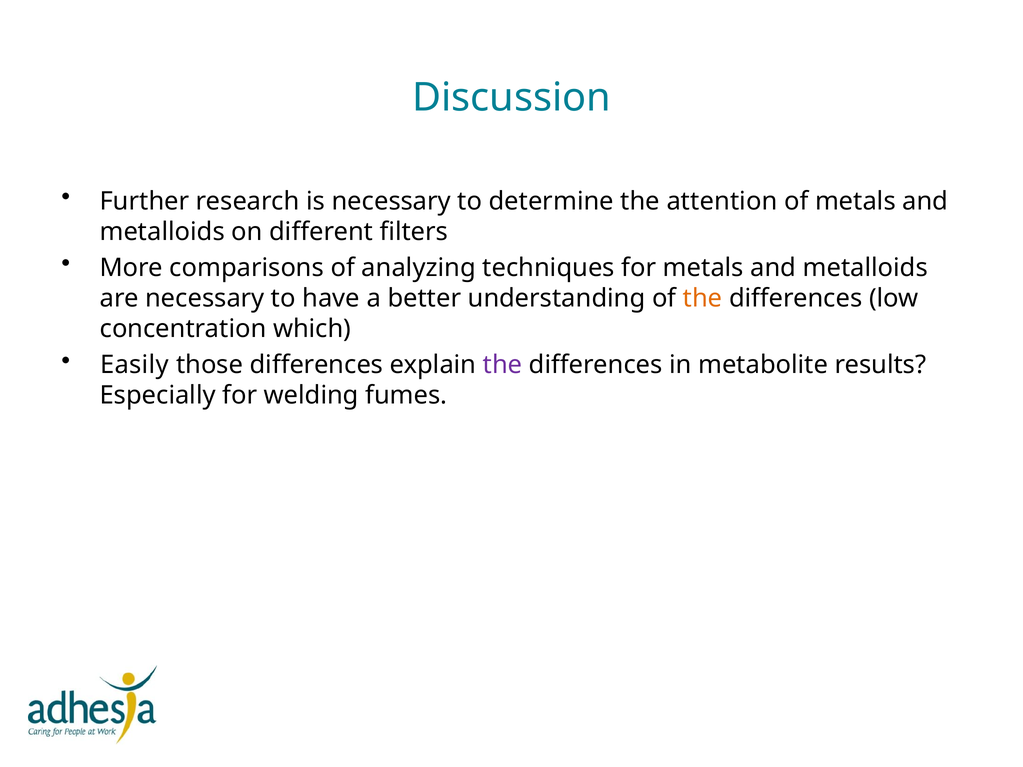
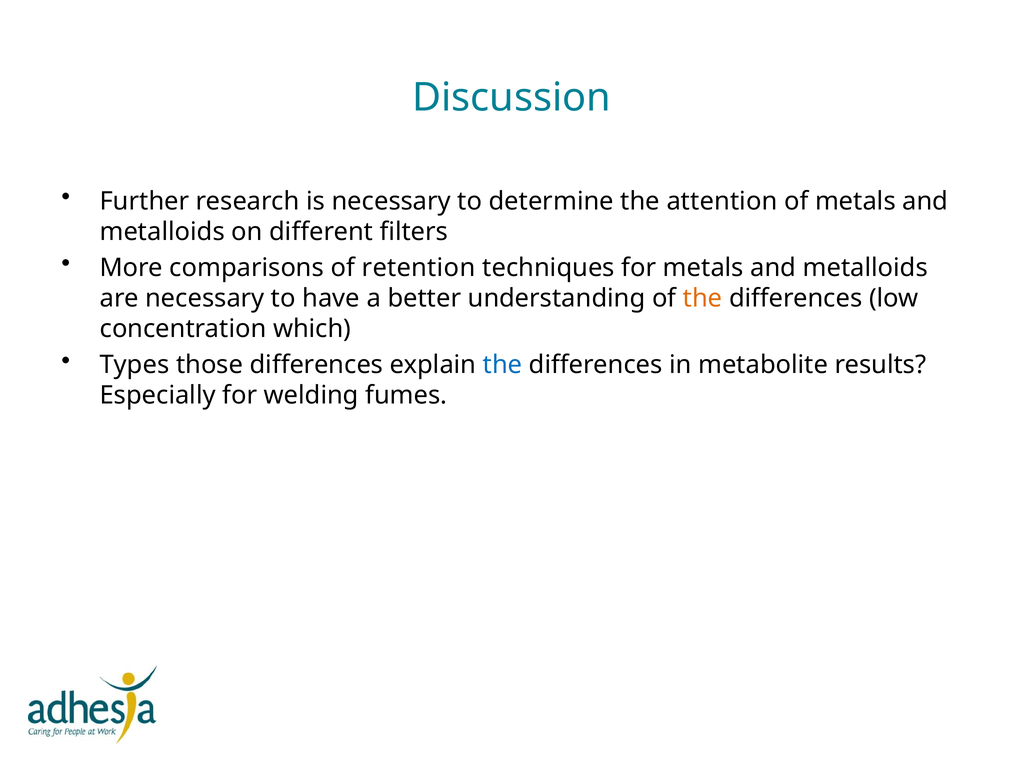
analyzing: analyzing -> retention (419, 268)
Easily: Easily -> Types (135, 365)
the colour: purple -> blue (503, 365)
